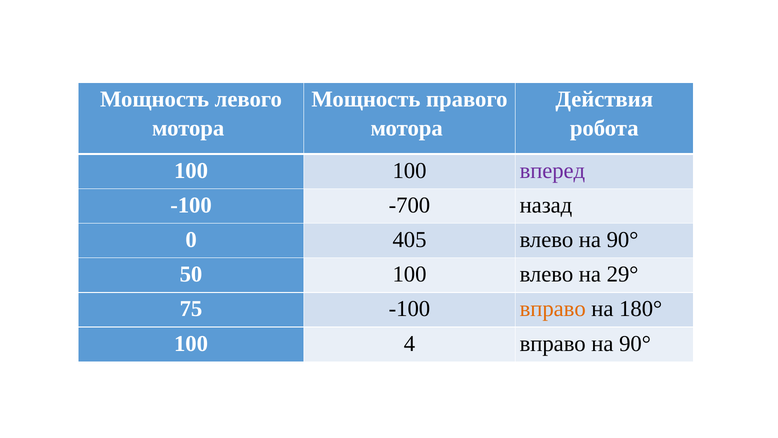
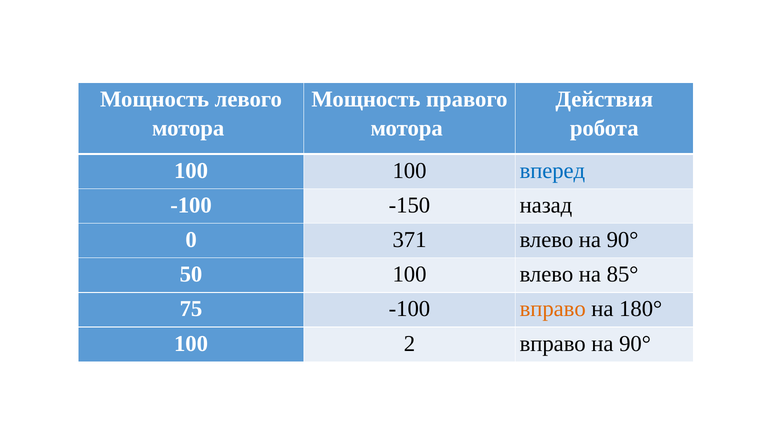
вперед colour: purple -> blue (552, 171)
-700: -700 -> -150 (409, 205)
405: 405 -> 371 (410, 240)
29°: 29° -> 85° (623, 274)
4: 4 -> 2 (410, 343)
